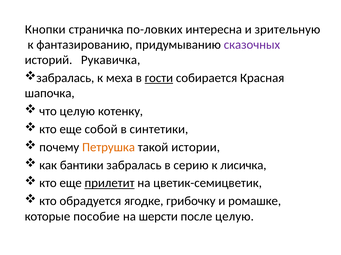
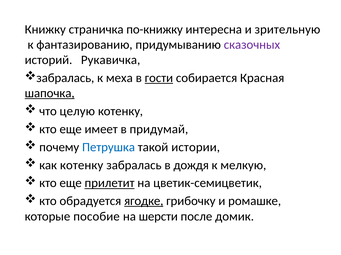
Кнопки: Кнопки -> Книжку (45, 29)
по-ловких: по-ловких -> по-книжку (155, 29)
шапочка underline: none -> present (50, 93)
собой: собой -> имеет (101, 130)
синтетики: синтетики -> придумай (159, 130)
Петрушка colour: orange -> blue (109, 148)
как бантики: бантики -> котенку (82, 166)
серию: серию -> дождя (191, 166)
лисичка: лисичка -> мелкую (243, 166)
ягодке underline: none -> present (144, 202)
после целую: целую -> домик (235, 217)
